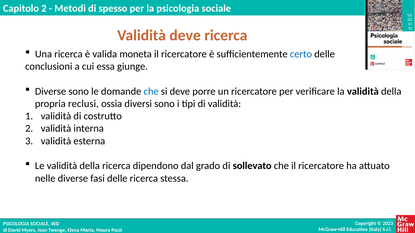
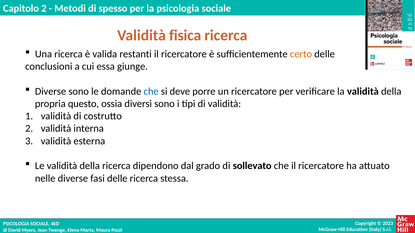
Validità deve: deve -> fisica (185, 36)
moneta: moneta -> restanti (136, 54)
certo colour: blue -> orange (301, 54)
reclusi: reclusi -> questo (83, 104)
